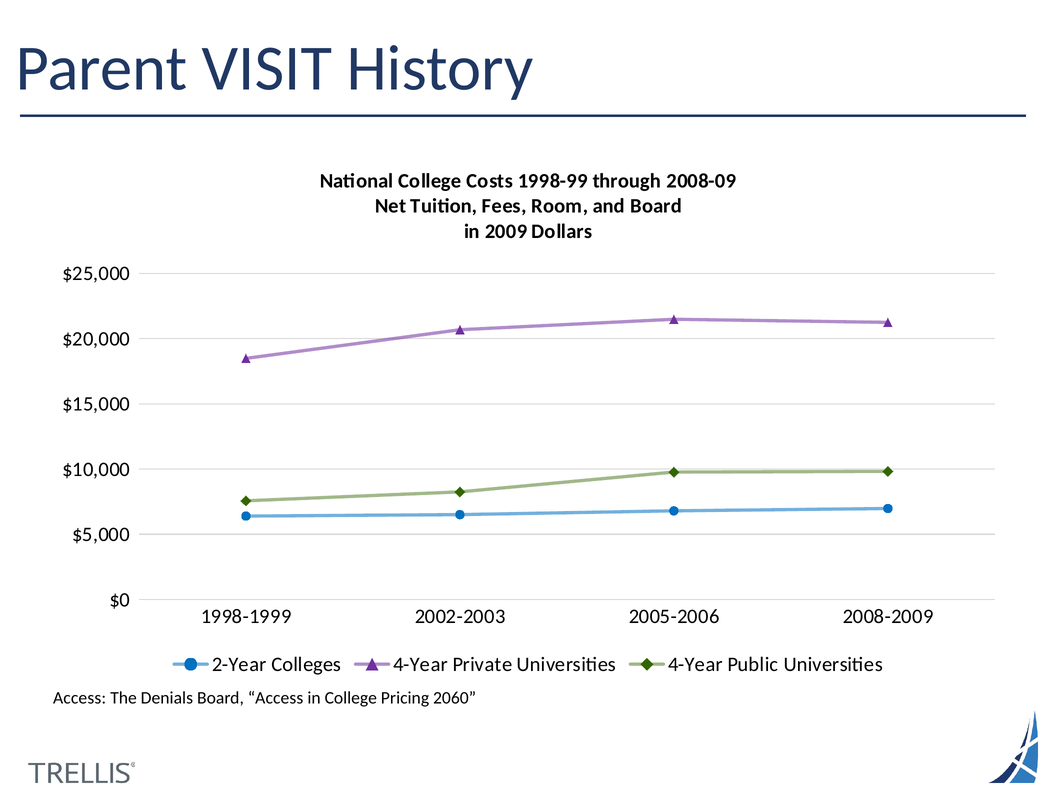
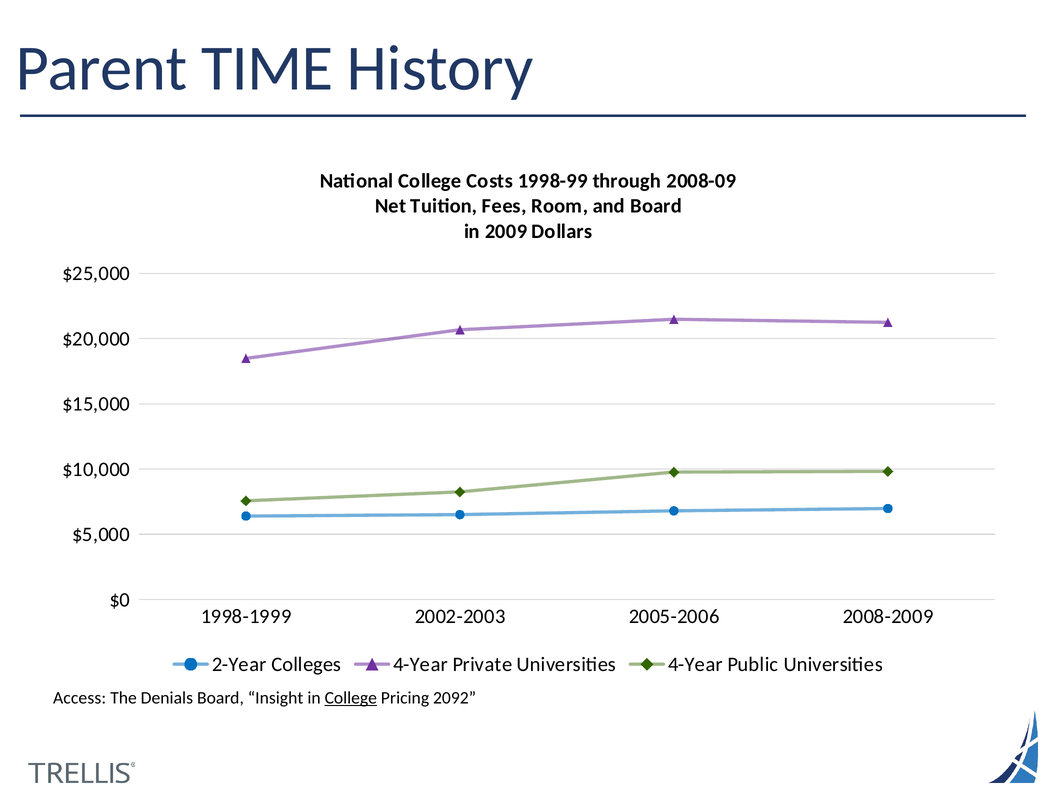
VISIT: VISIT -> TIME (267, 68)
Board Access: Access -> Insight (276, 699)
College underline: none -> present (351, 699)
2060: 2060 -> 2092 (455, 699)
